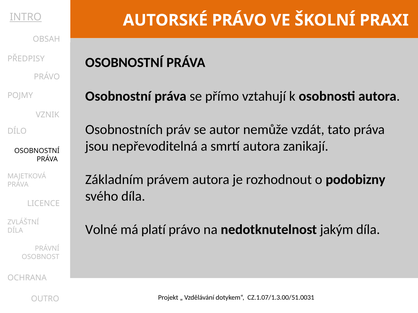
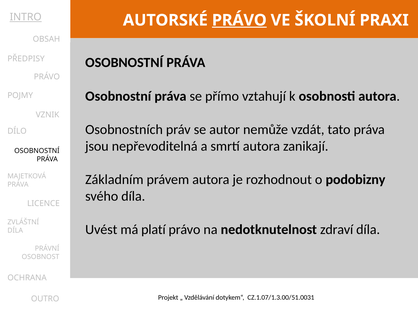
PRÁVO underline: none -> present (239, 20)
Volné: Volné -> Uvést (101, 230)
jakým: jakým -> zdraví (337, 230)
